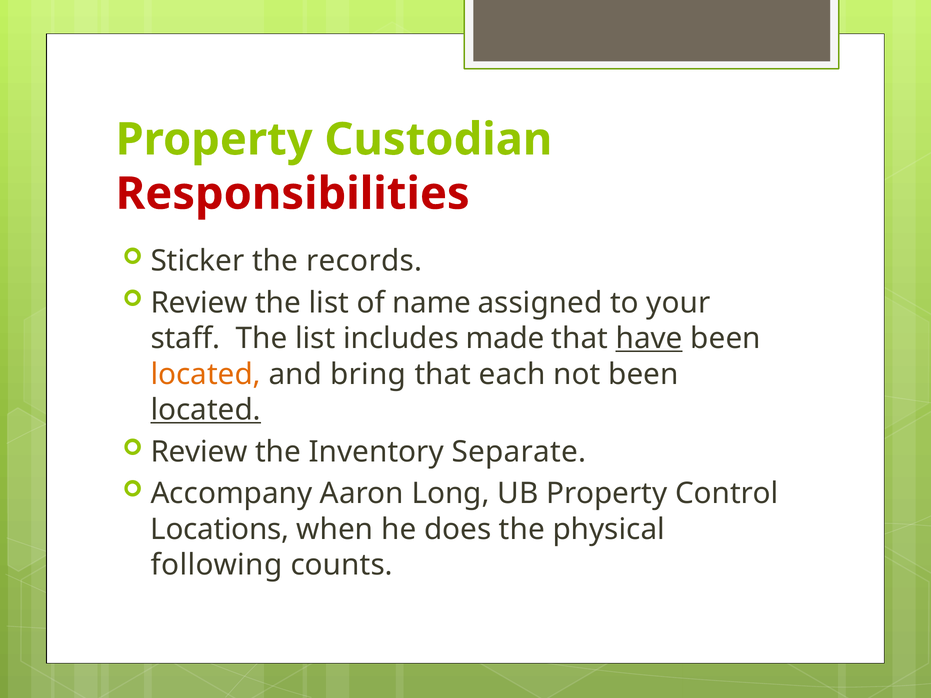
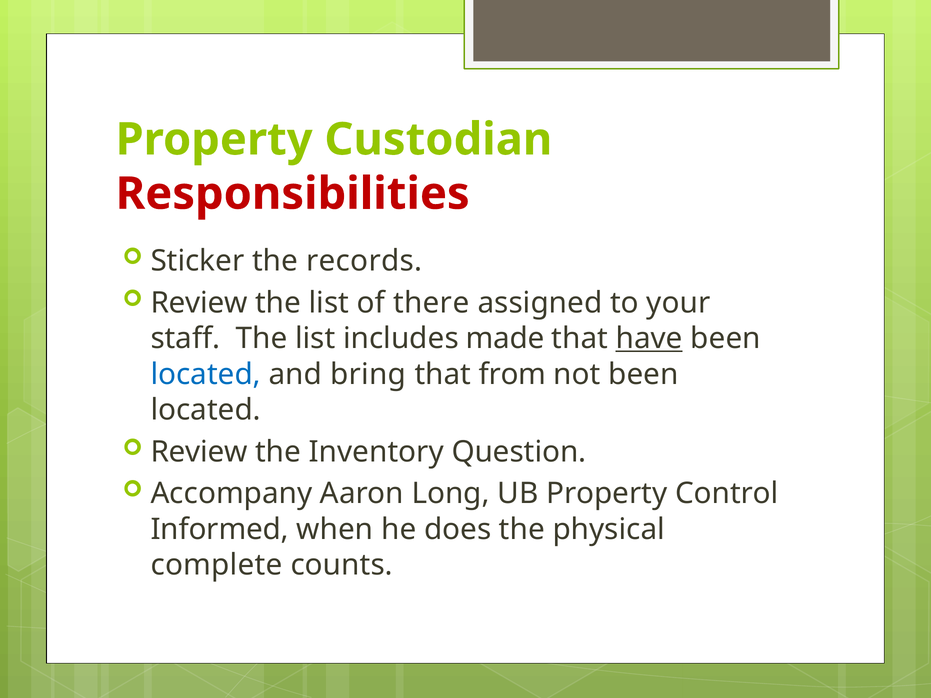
name: name -> there (431, 303)
located colour: orange -> blue (206, 374)
each: each -> from (512, 374)
located underline: present -> none (206, 410)
Separate: Separate -> Question (519, 452)
Locations: Locations -> Informed (220, 529)
following: following -> complete (217, 565)
